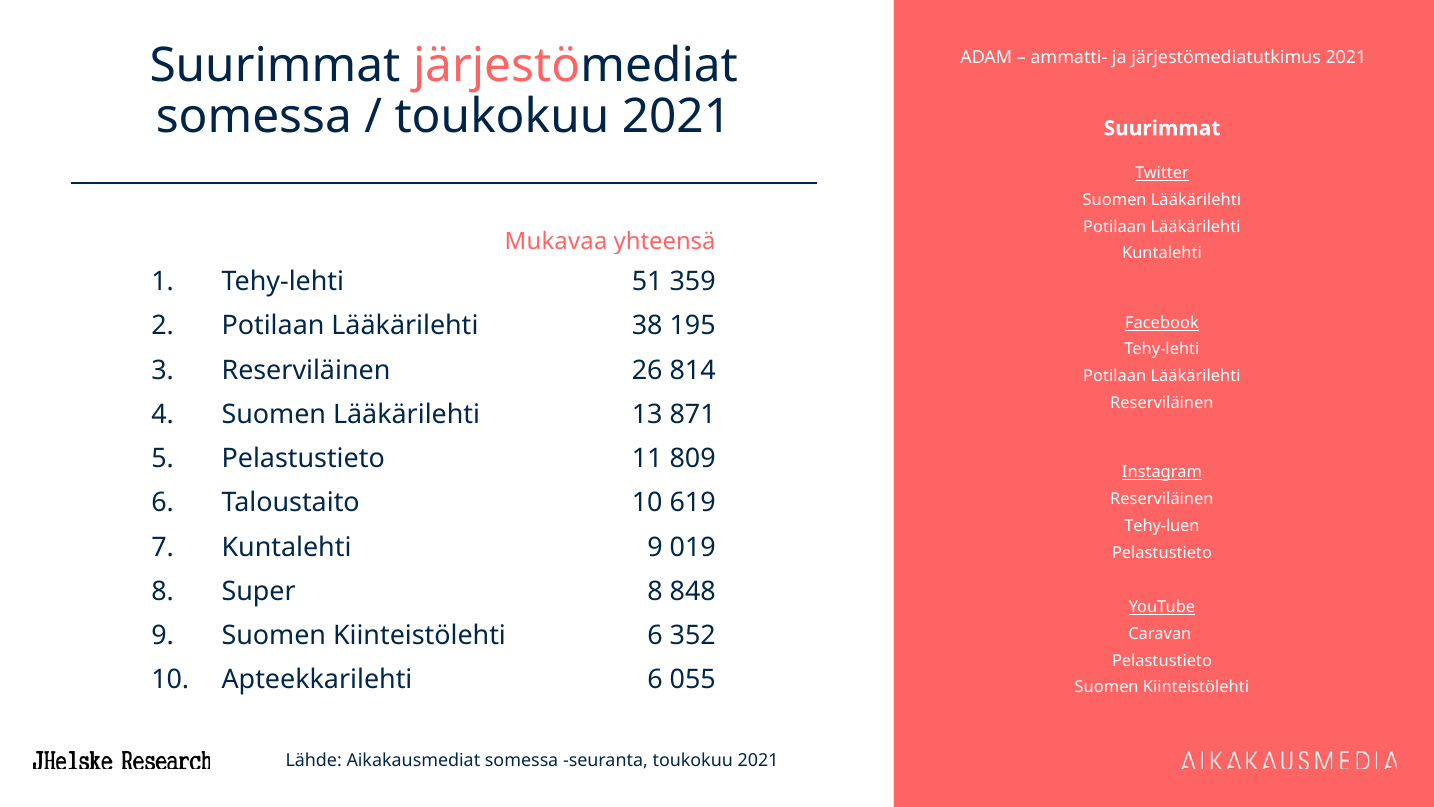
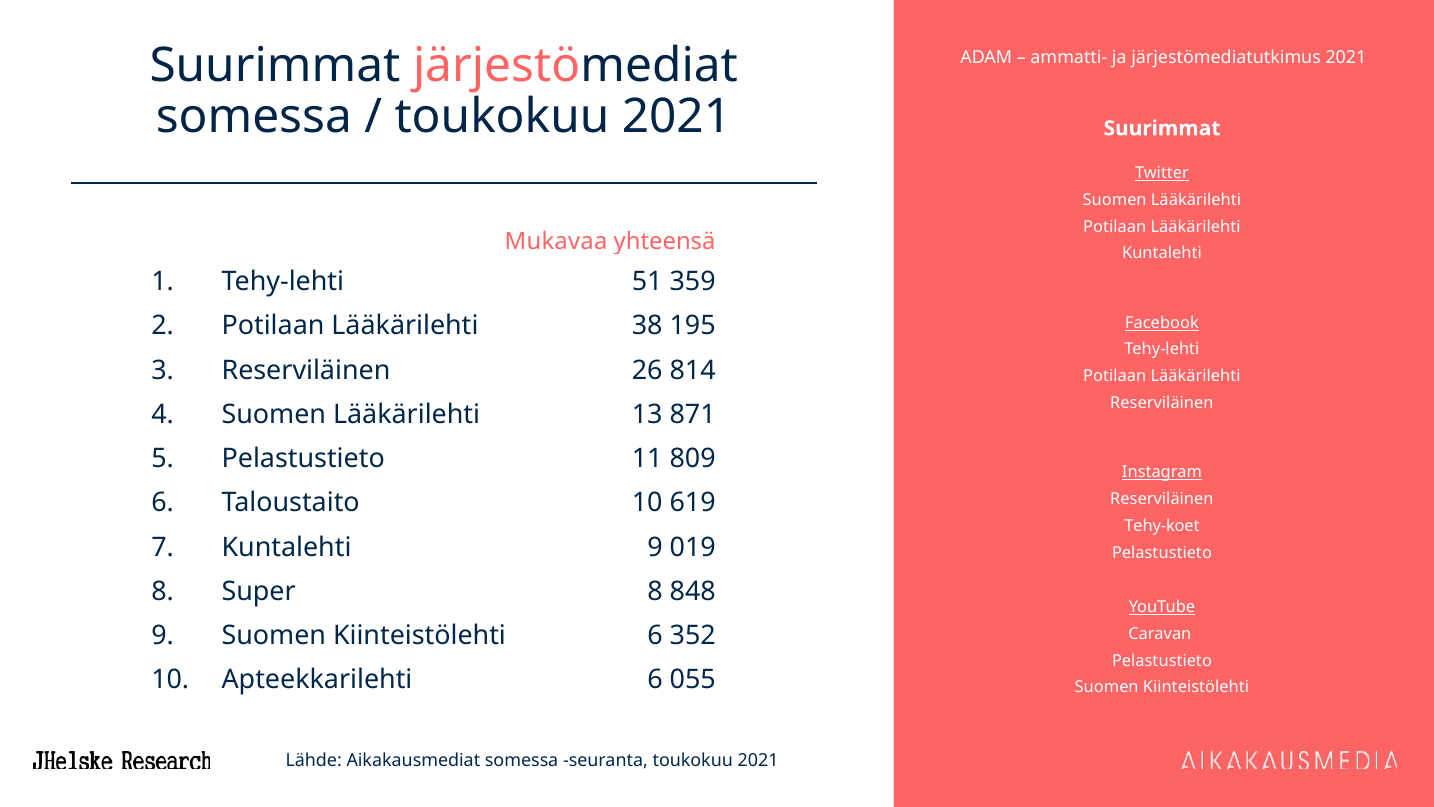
Tehy-luen: Tehy-luen -> Tehy-koet (1162, 526)
